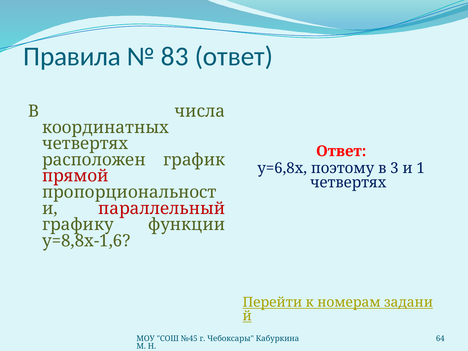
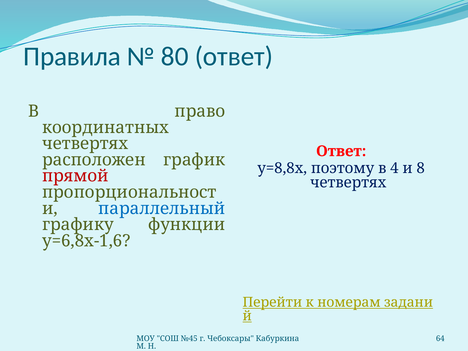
83: 83 -> 80 (175, 57)
числа: числа -> право (200, 111)
у=6,8х: у=6,8х -> у=8,8х (282, 168)
3: 3 -> 4 (394, 168)
1: 1 -> 8 (421, 168)
параллельный colour: red -> blue (162, 209)
у=8,8х-1,6: у=8,8х-1,6 -> у=6,8х-1,6 (86, 241)
